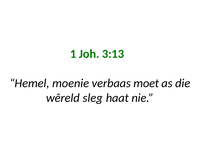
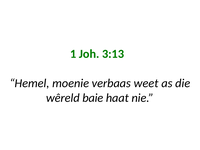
moet: moet -> weet (146, 83)
sleg: sleg -> baie (93, 98)
